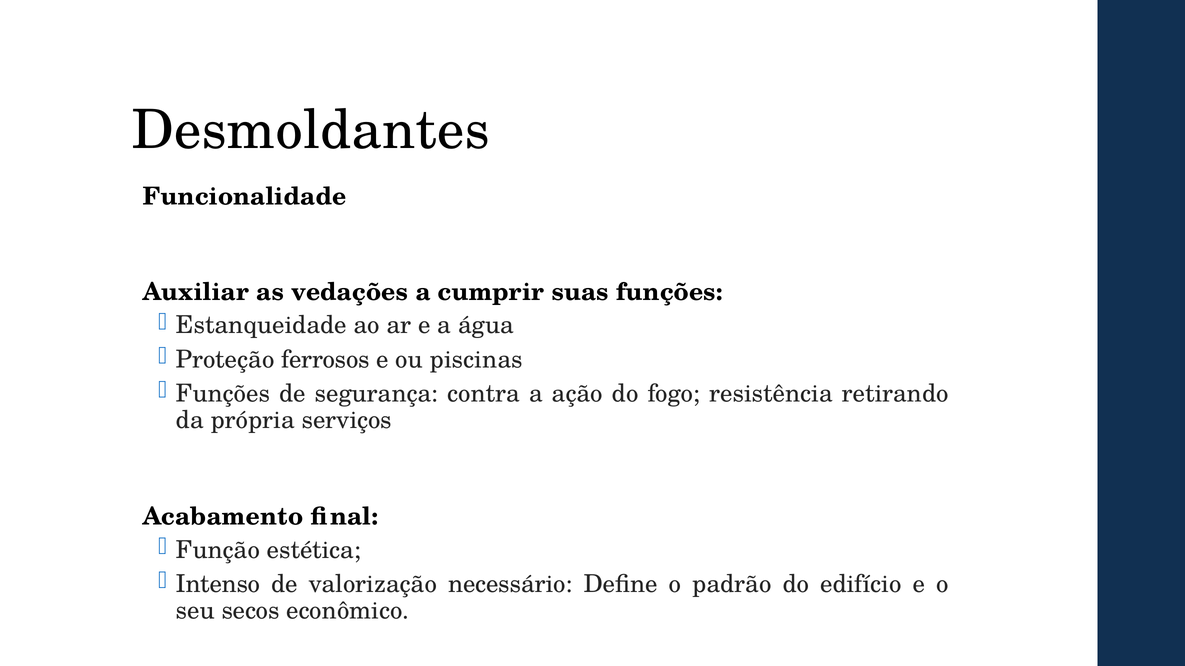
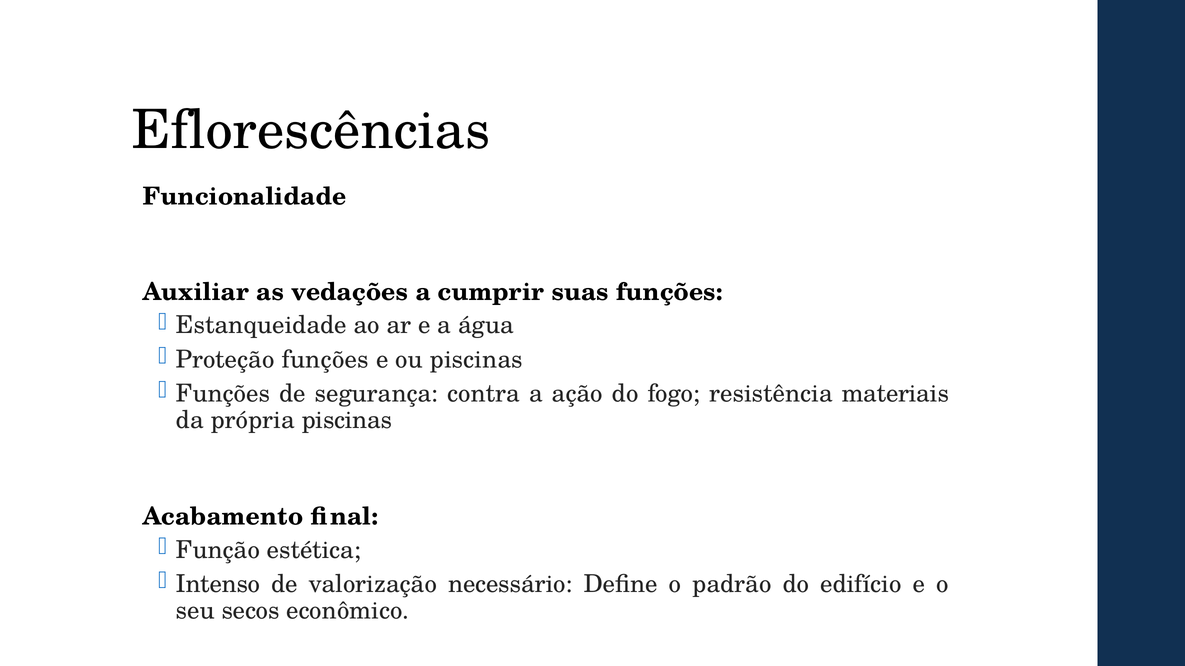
Desmoldantes: Desmoldantes -> Eflorescências (311, 130)
Proteção ferrosos: ferrosos -> funções (325, 360)
retirando: retirando -> materiais (895, 394)
própria serviços: serviços -> piscinas (347, 420)
